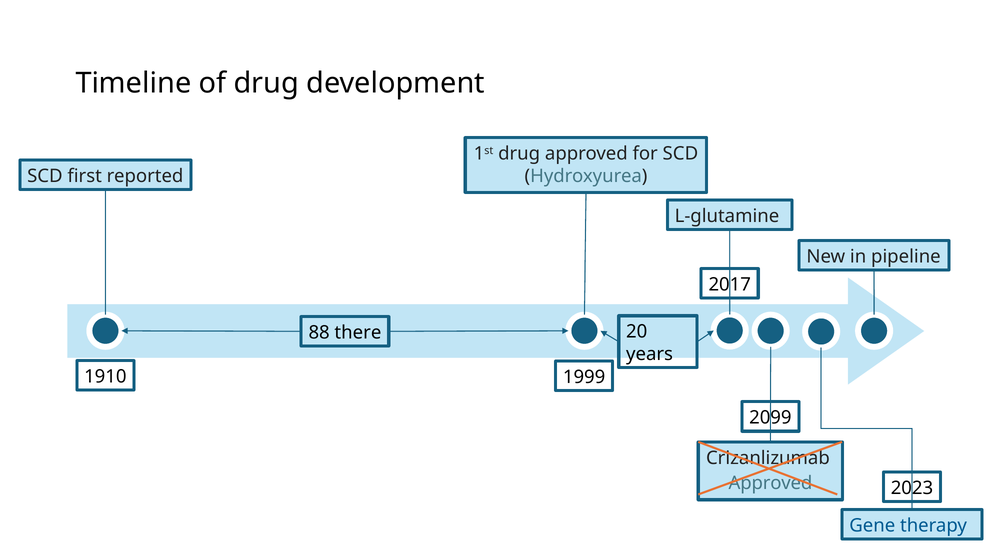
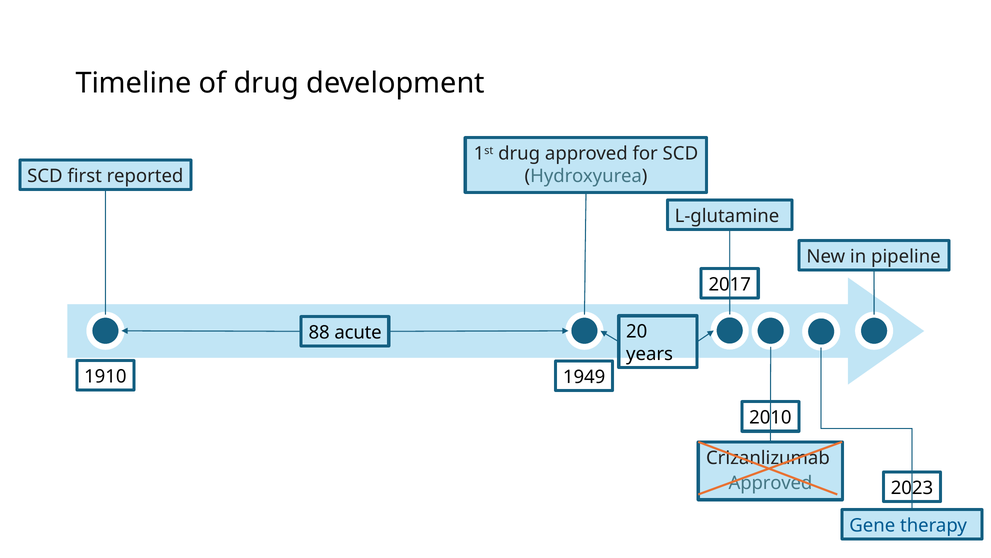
there: there -> acute (358, 332)
1999: 1999 -> 1949 (584, 377)
2099: 2099 -> 2010 (770, 417)
